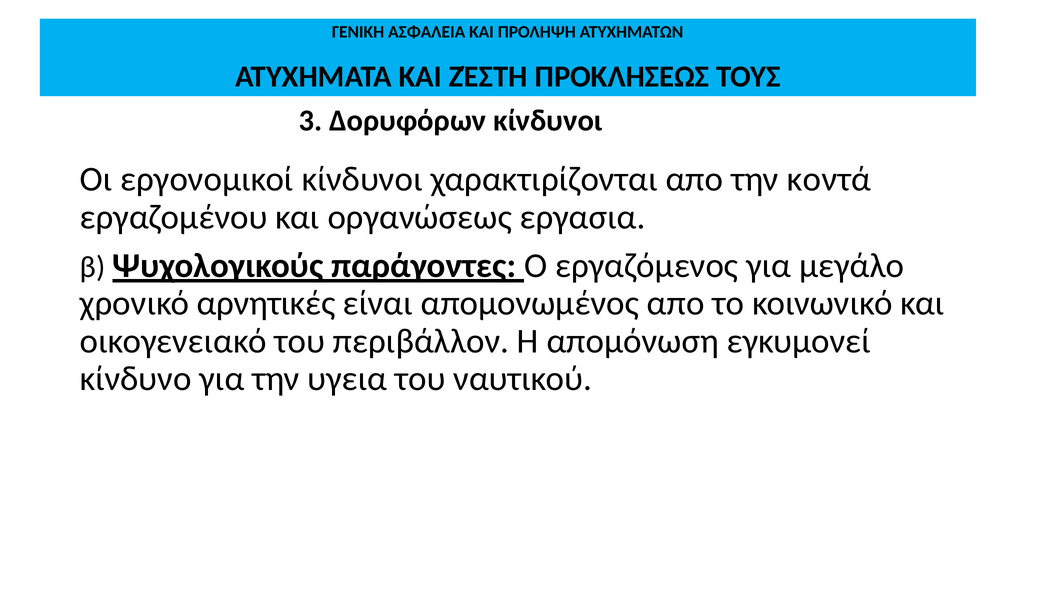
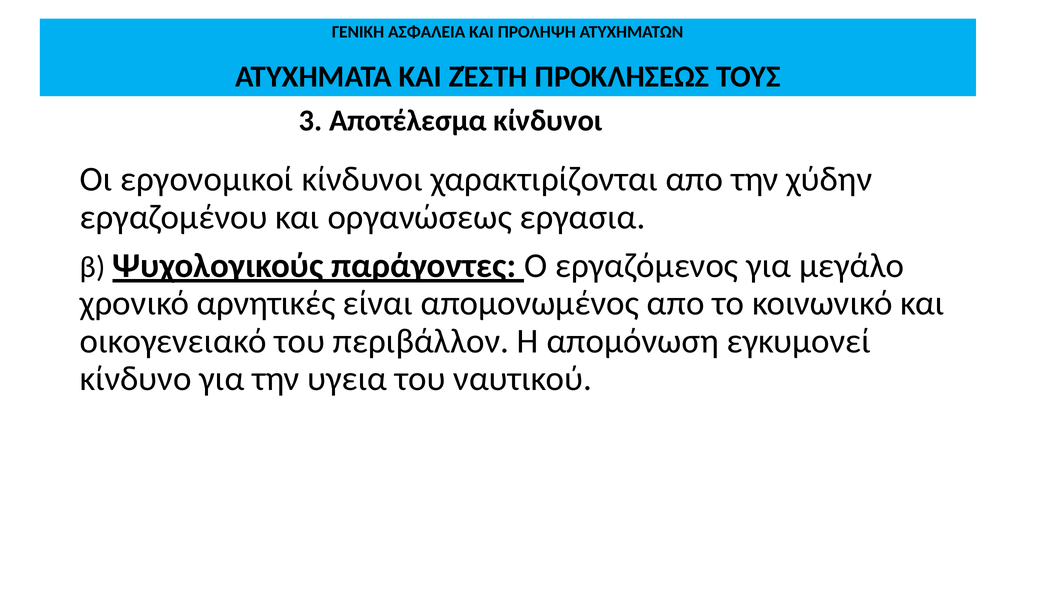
Δορυφόρων: Δορυφόρων -> Αποτέλεσμα (408, 121)
κοντά: κοντά -> χύδην (829, 180)
